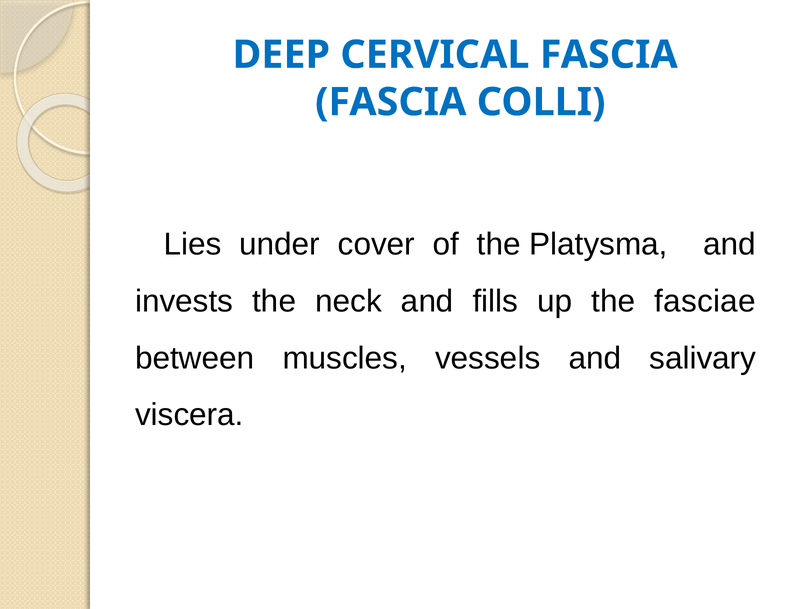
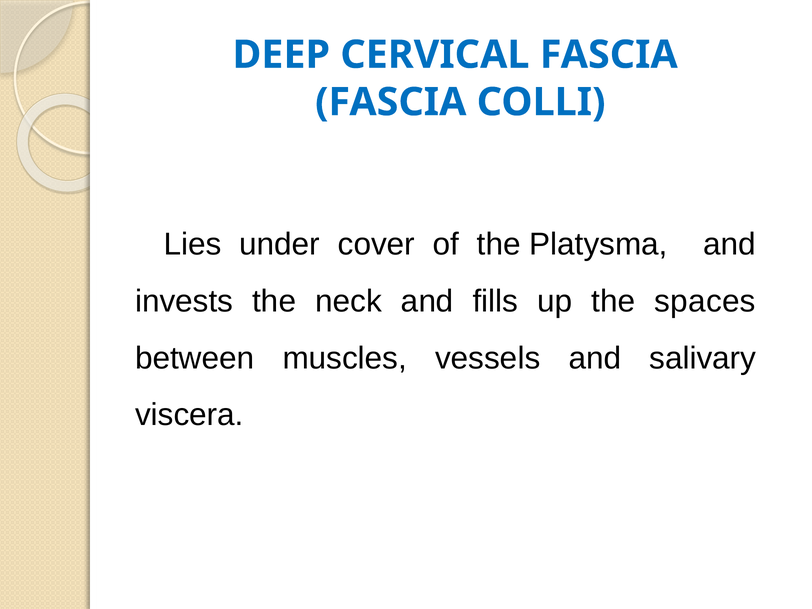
fasciae: fasciae -> spaces (705, 301)
